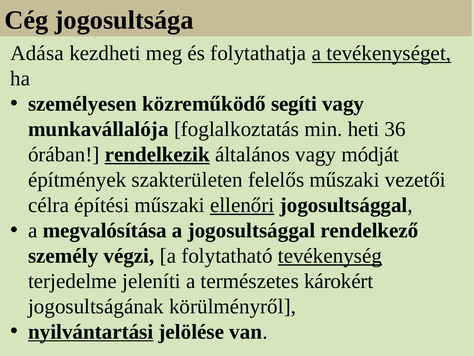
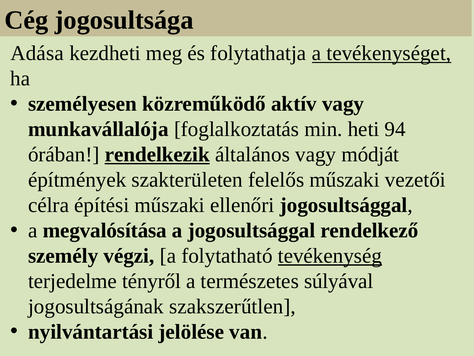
segíti: segíti -> aktív (294, 104)
36: 36 -> 94 (395, 129)
ellenőri underline: present -> none (242, 205)
jeleníti: jeleníti -> tényről (152, 281)
károkért: károkért -> súlyával (339, 281)
körülményről: körülményről -> szakszerűtlen (232, 306)
nyilvántartási underline: present -> none (91, 331)
